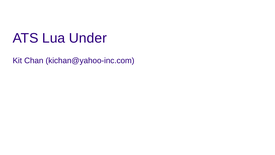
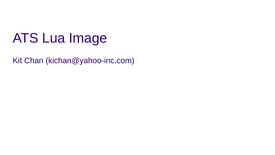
Under: Under -> Image (88, 38)
